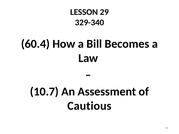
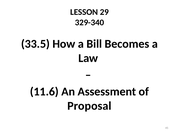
60.4: 60.4 -> 33.5 (35, 44)
10.7: 10.7 -> 11.6 (44, 92)
Cautious: Cautious -> Proposal (89, 106)
